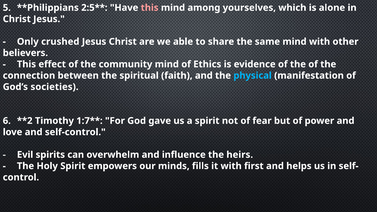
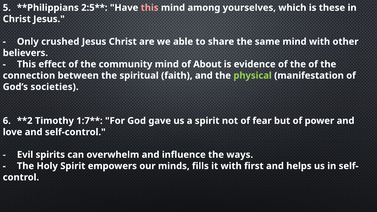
alone: alone -> these (332, 8)
Ethics: Ethics -> About (207, 64)
physical colour: light blue -> light green (253, 76)
heirs: heirs -> ways (240, 155)
